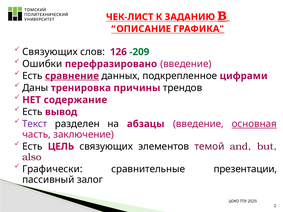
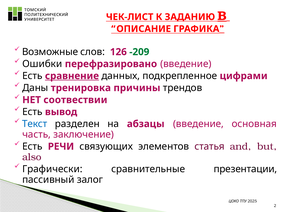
Связующих: Связующих -> Возможные (50, 52)
содержание: содержание -> соотвествии (75, 100)
Текст colour: purple -> blue (35, 124)
основная underline: present -> none (254, 124)
ЦЕЛЬ: ЦЕЛЬ -> РЕЧИ (61, 147)
темой: темой -> статья (210, 147)
